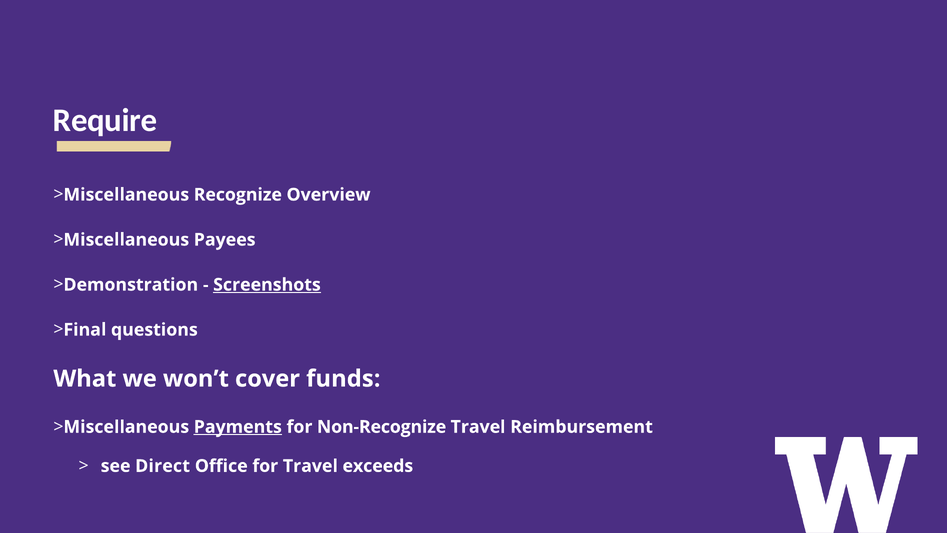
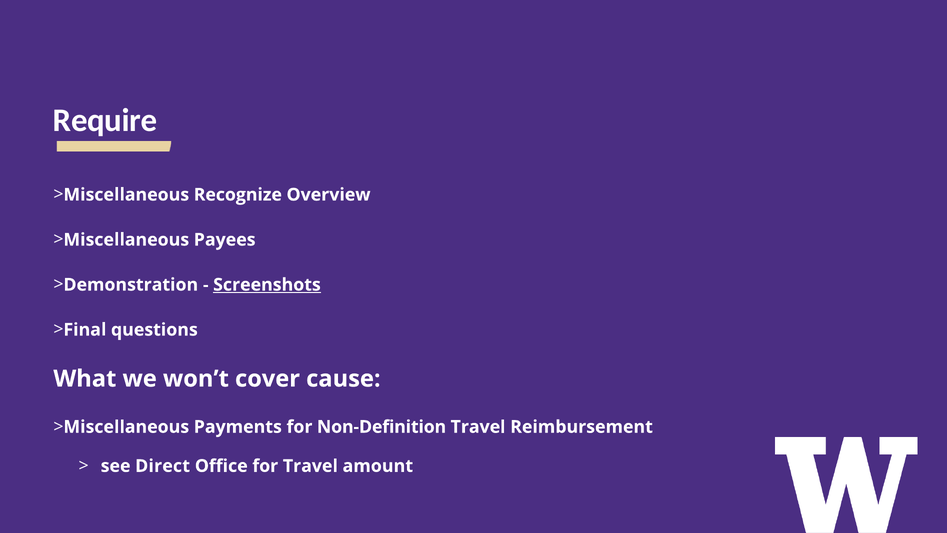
funds: funds -> cause (343, 379)
Payments underline: present -> none (238, 427)
Non-Recognize: Non-Recognize -> Non-Definition (382, 427)
exceeds: exceeds -> amount (378, 466)
